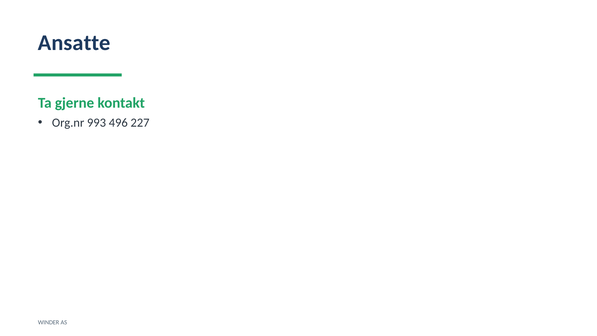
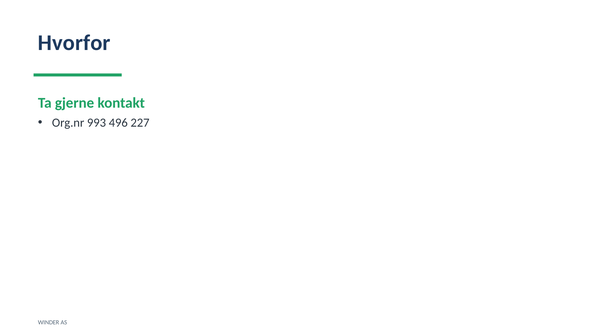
Ansatte: Ansatte -> Hvorfor (74, 43)
